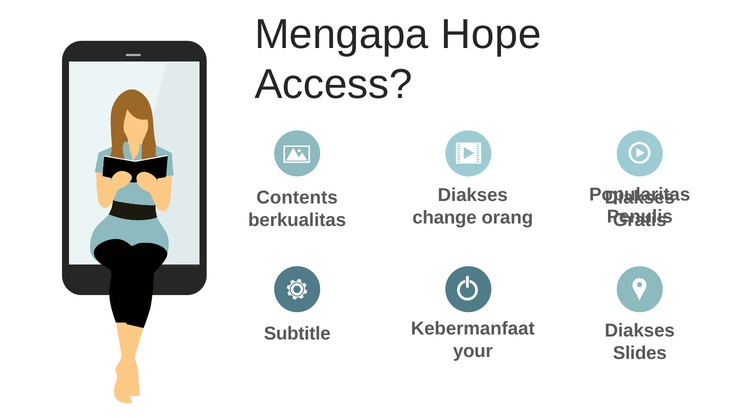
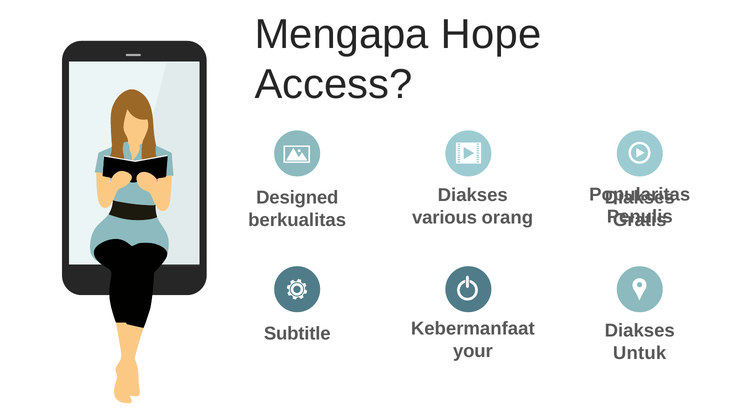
Contents: Contents -> Designed (297, 198)
change: change -> various (445, 218)
Slides: Slides -> Untuk (640, 353)
